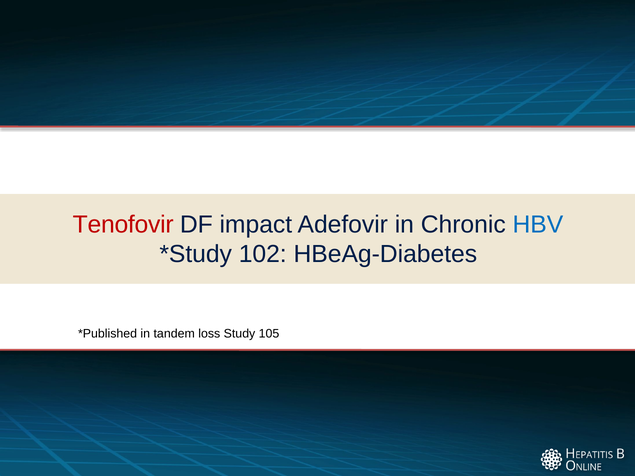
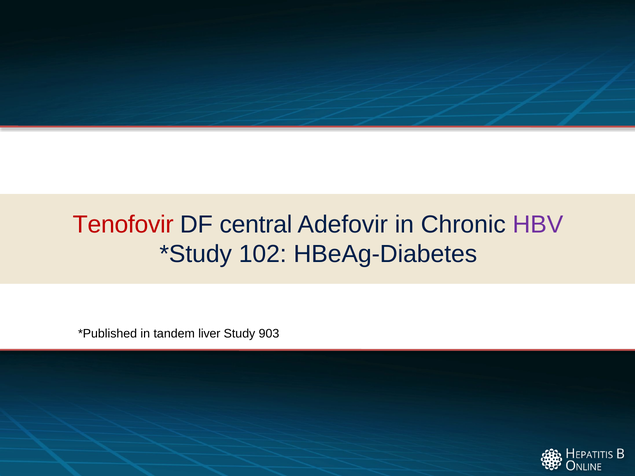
impact: impact -> central (256, 224)
HBV colour: blue -> purple (538, 224)
loss: loss -> liver (209, 334)
105: 105 -> 903 (269, 334)
